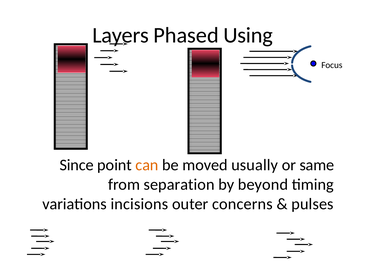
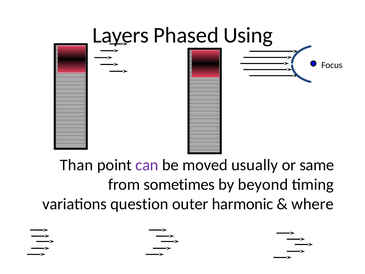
Since: Since -> Than (76, 165)
can colour: orange -> purple (147, 165)
separation: separation -> sometimes (179, 184)
incisions: incisions -> question (139, 204)
concerns: concerns -> harmonic (243, 204)
pulses: pulses -> where (312, 204)
